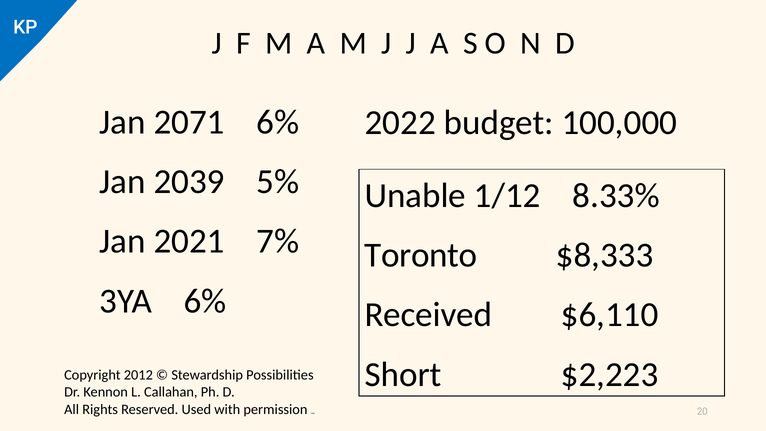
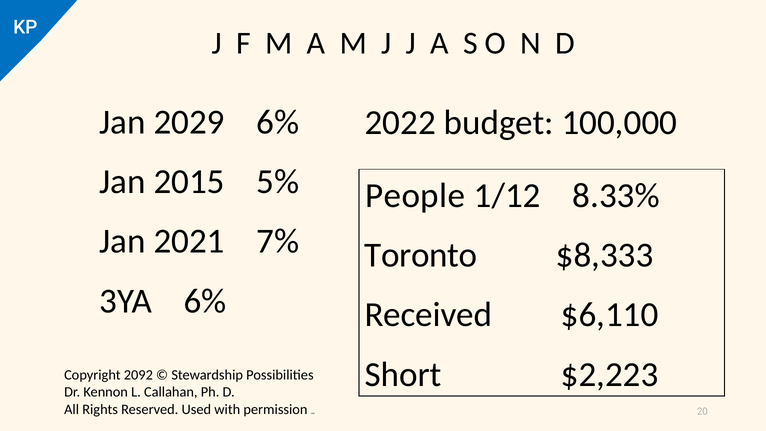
2071: 2071 -> 2029 (189, 122)
2039: 2039 -> 2015 (189, 182)
Unable: Unable -> People (415, 195)
2012: 2012 -> 2092 (138, 375)
